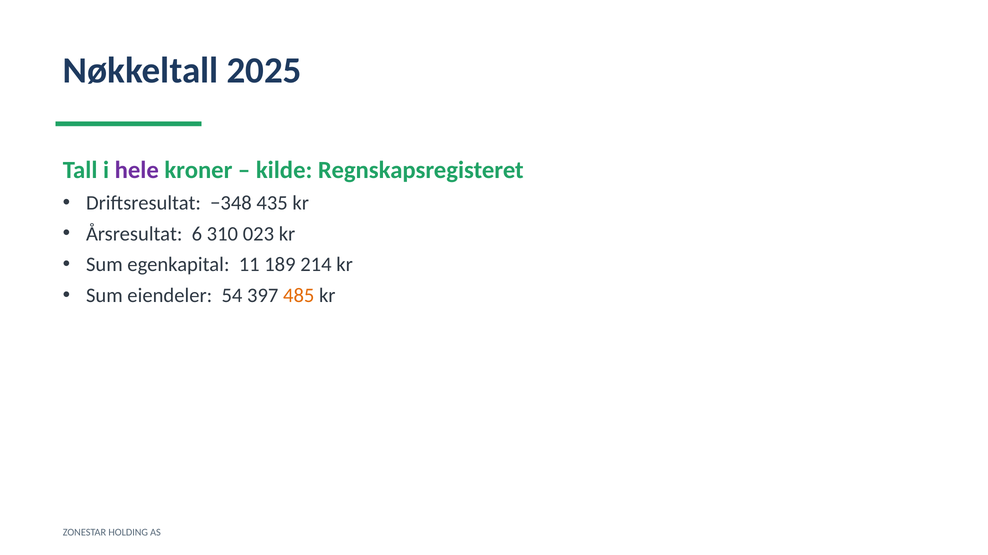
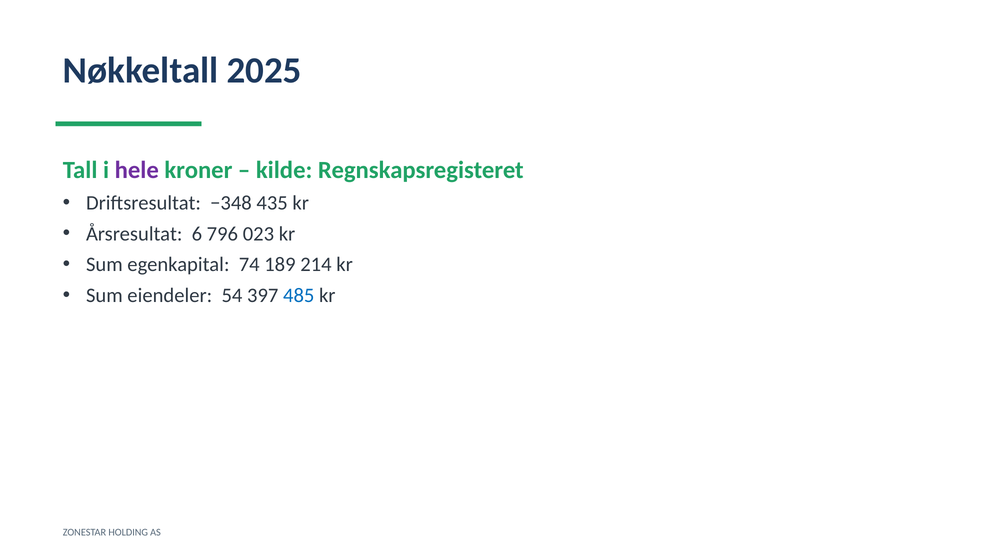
310: 310 -> 796 (222, 234)
11: 11 -> 74 (249, 265)
485 colour: orange -> blue (299, 296)
